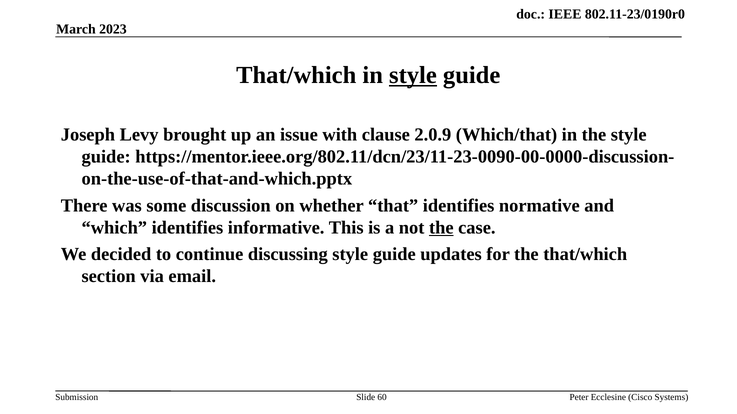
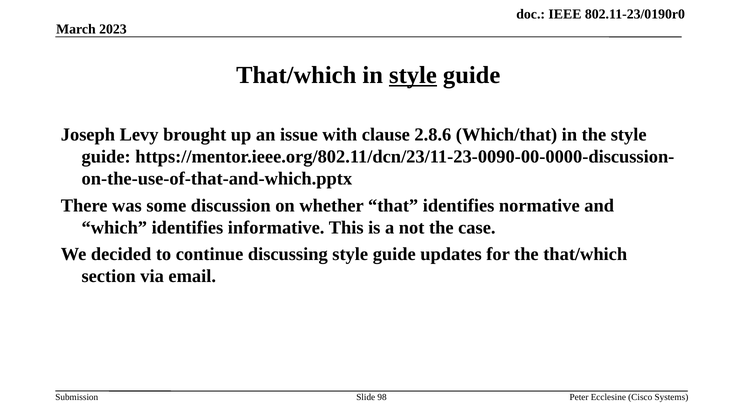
2.0.9: 2.0.9 -> 2.8.6 (433, 135)
the underline: present -> none (441, 228)
60: 60 -> 98 (382, 398)
